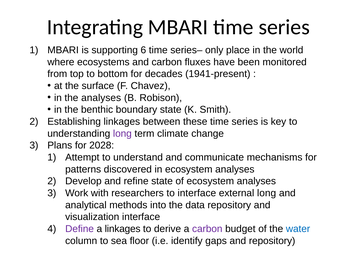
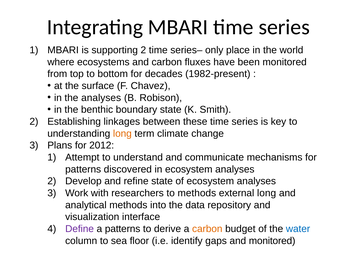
supporting 6: 6 -> 2 (143, 50)
1941-present: 1941-present -> 1982-present (218, 74)
long colour: purple -> orange (122, 133)
2028: 2028 -> 2012 (102, 145)
to interface: interface -> methods (197, 193)
a linkages: linkages -> patterns (123, 229)
carbon colour: purple -> orange (207, 229)
and repository: repository -> monitored (272, 241)
